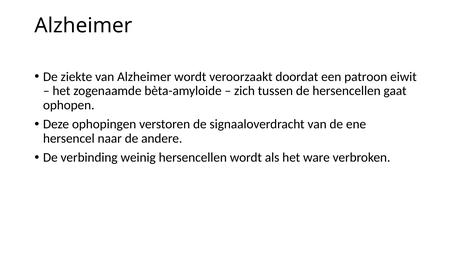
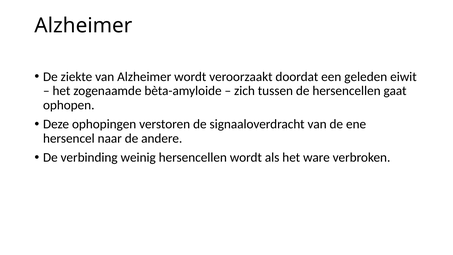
patroon: patroon -> geleden (366, 77)
